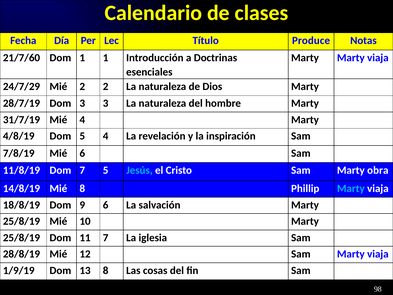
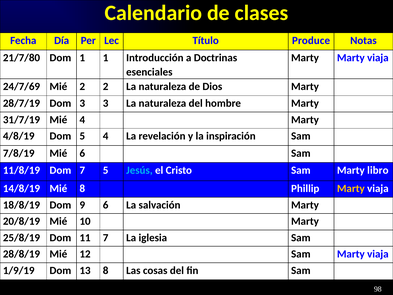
21/7/60: 21/7/60 -> 21/7/80 (21, 58)
24/7/29: 24/7/29 -> 24/7/69 (21, 86)
obra: obra -> libro (378, 170)
Marty colour: light blue -> yellow (351, 188)
25/8/19: 25/8/19 -> 20/8/19 (21, 221)
